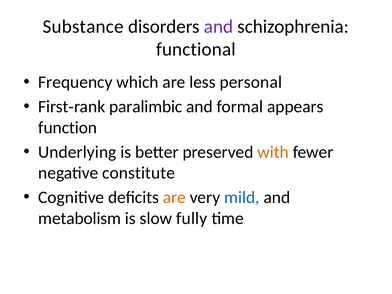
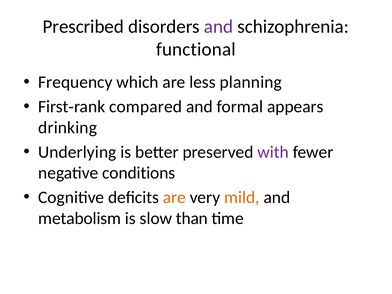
Substance: Substance -> Prescribed (83, 26)
personal: personal -> planning (251, 82)
paralimbic: paralimbic -> compared (146, 107)
function: function -> drinking (68, 128)
with colour: orange -> purple (273, 152)
constitute: constitute -> conditions (139, 173)
mild colour: blue -> orange (242, 197)
fully: fully -> than (192, 218)
